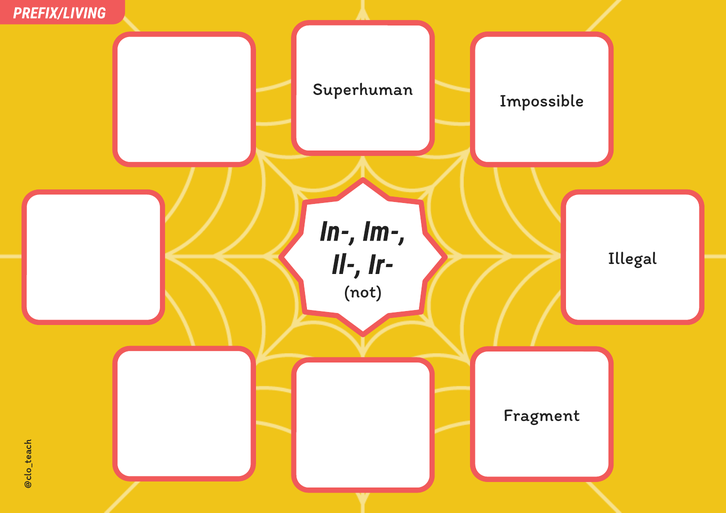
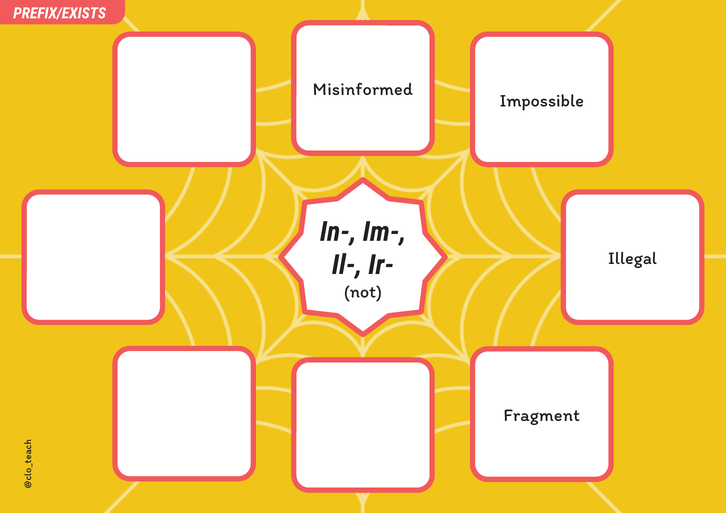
PREFIX/LIVING: PREFIX/LIVING -> PREFIX/EXISTS (60, 13)
Superhuman: Superhuman -> Misinformed (363, 89)
